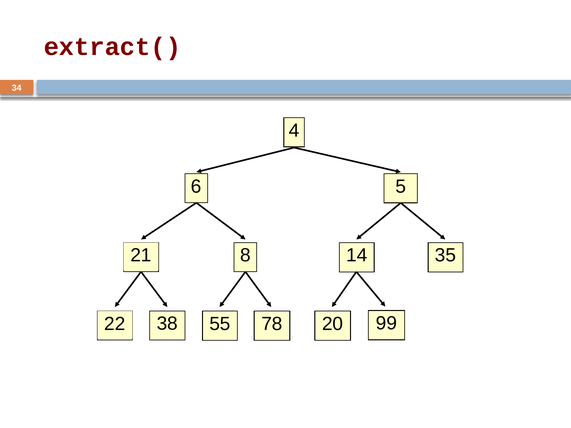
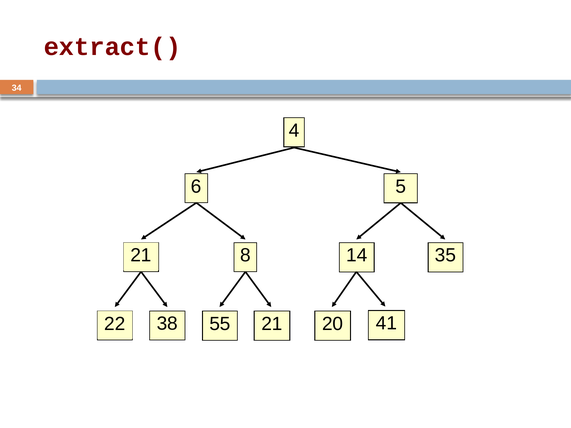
38 78: 78 -> 21 (272, 324)
99: 99 -> 41 (386, 323)
